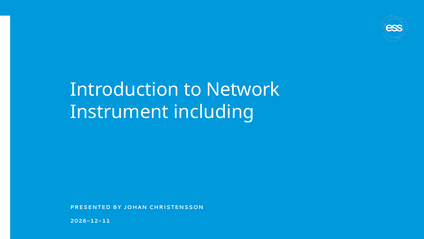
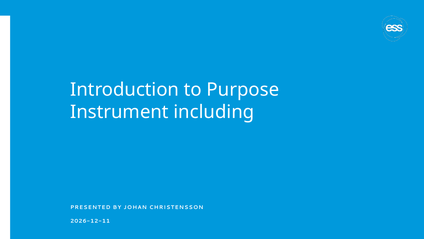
Network: Network -> Purpose (243, 89)
